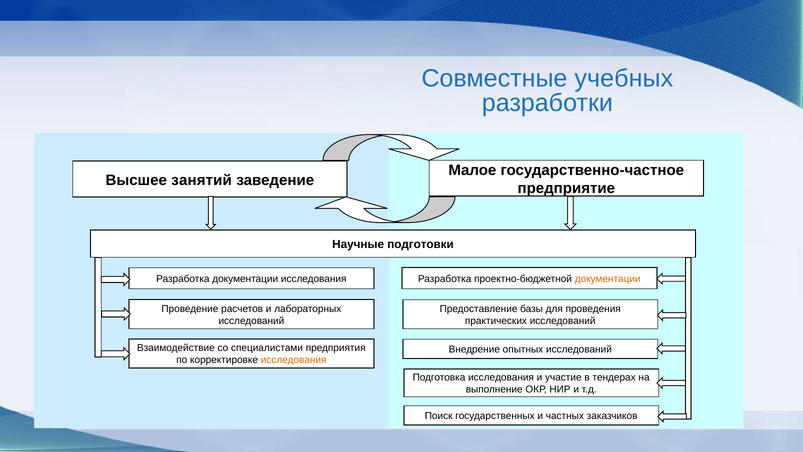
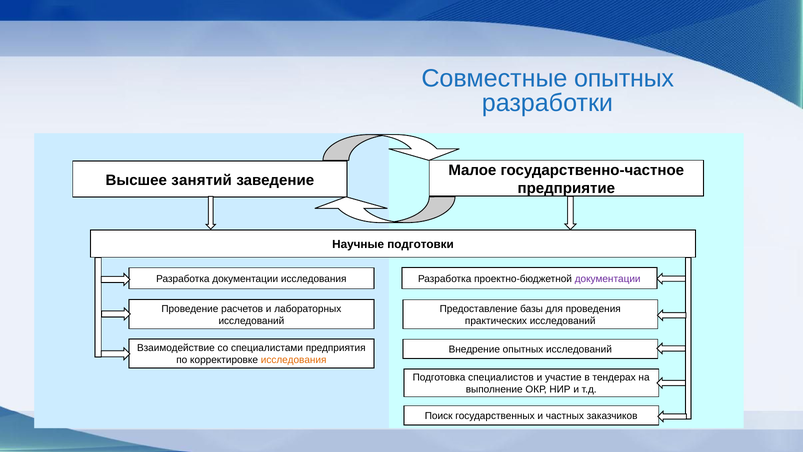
Совместные учебных: учебных -> опытных (624, 78)
документации colour: orange -> purple (608, 279)
Подготовка исследования: исследования -> специалистов (501, 377)
